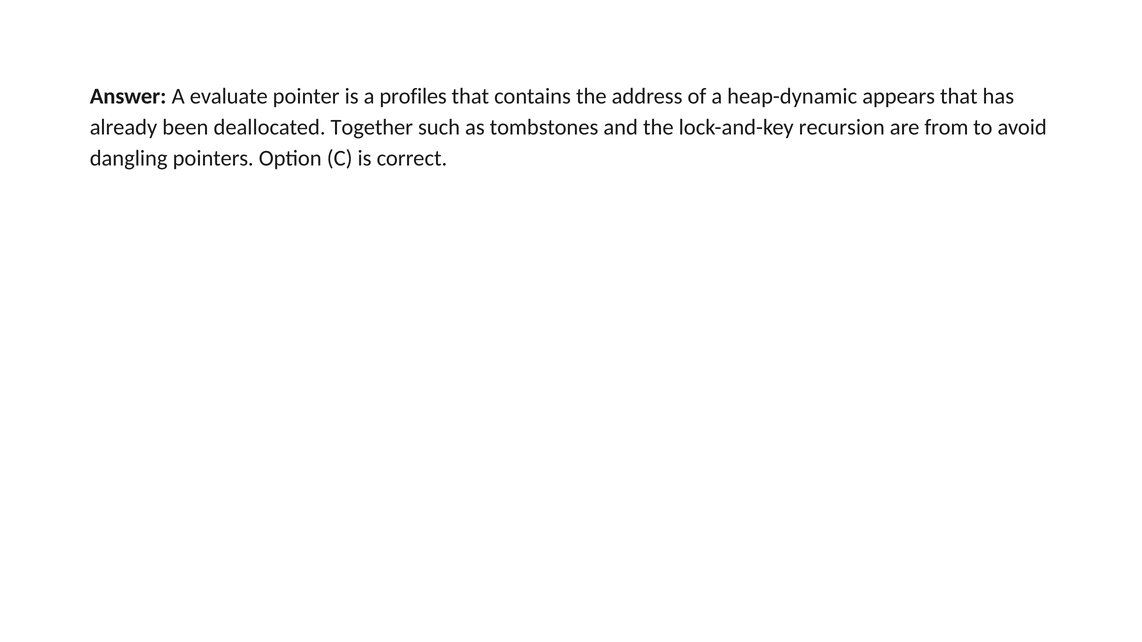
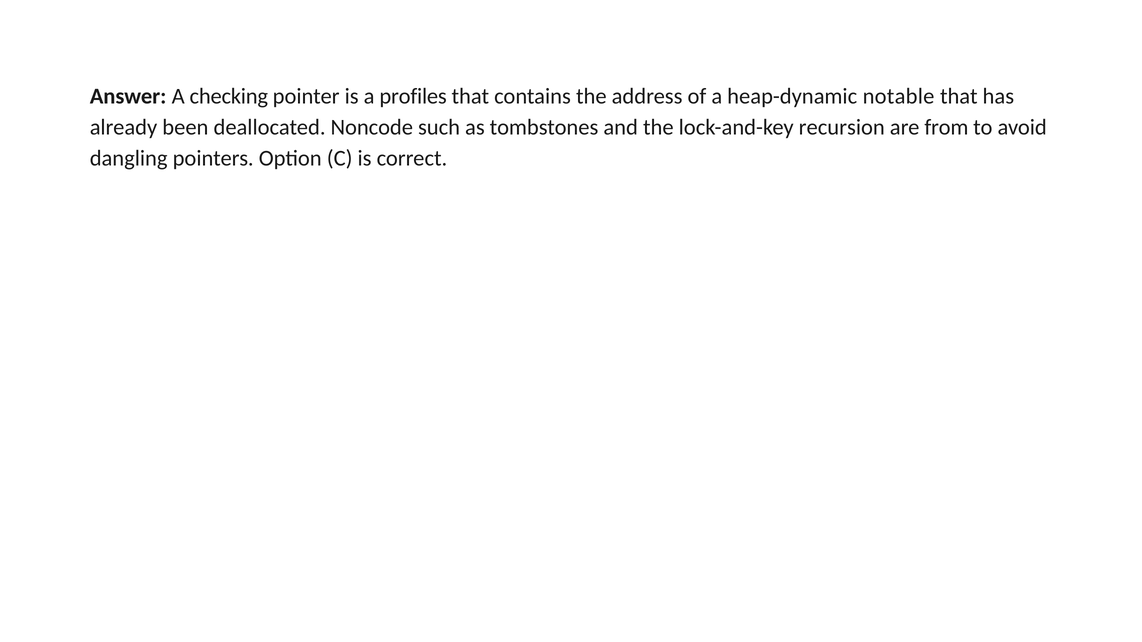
evaluate: evaluate -> checking (229, 96)
appears: appears -> notable (899, 96)
Together: Together -> Noncode (372, 127)
